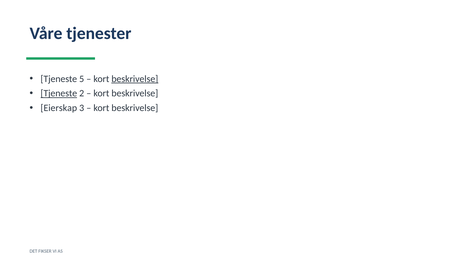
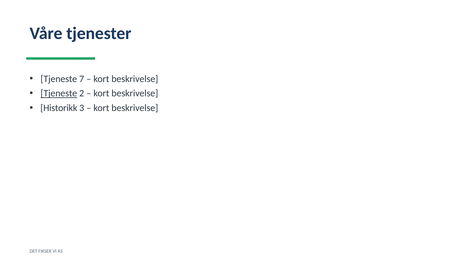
5: 5 -> 7 (82, 79)
beskrivelse underline: present -> none (135, 79)
Eierskap: Eierskap -> Historikk (59, 108)
